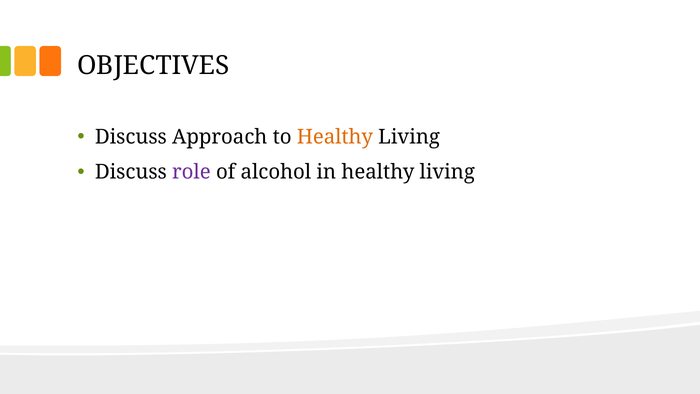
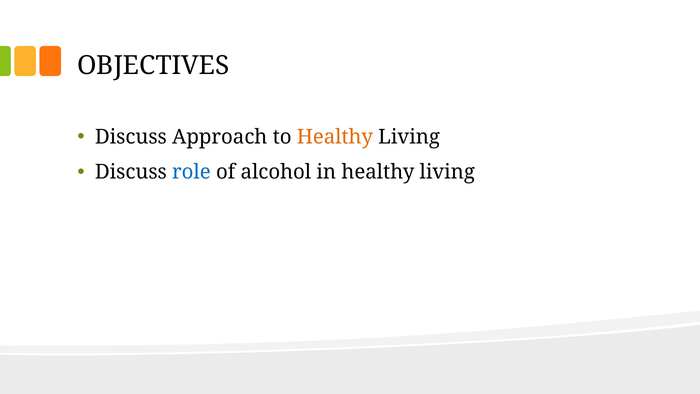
role colour: purple -> blue (191, 172)
